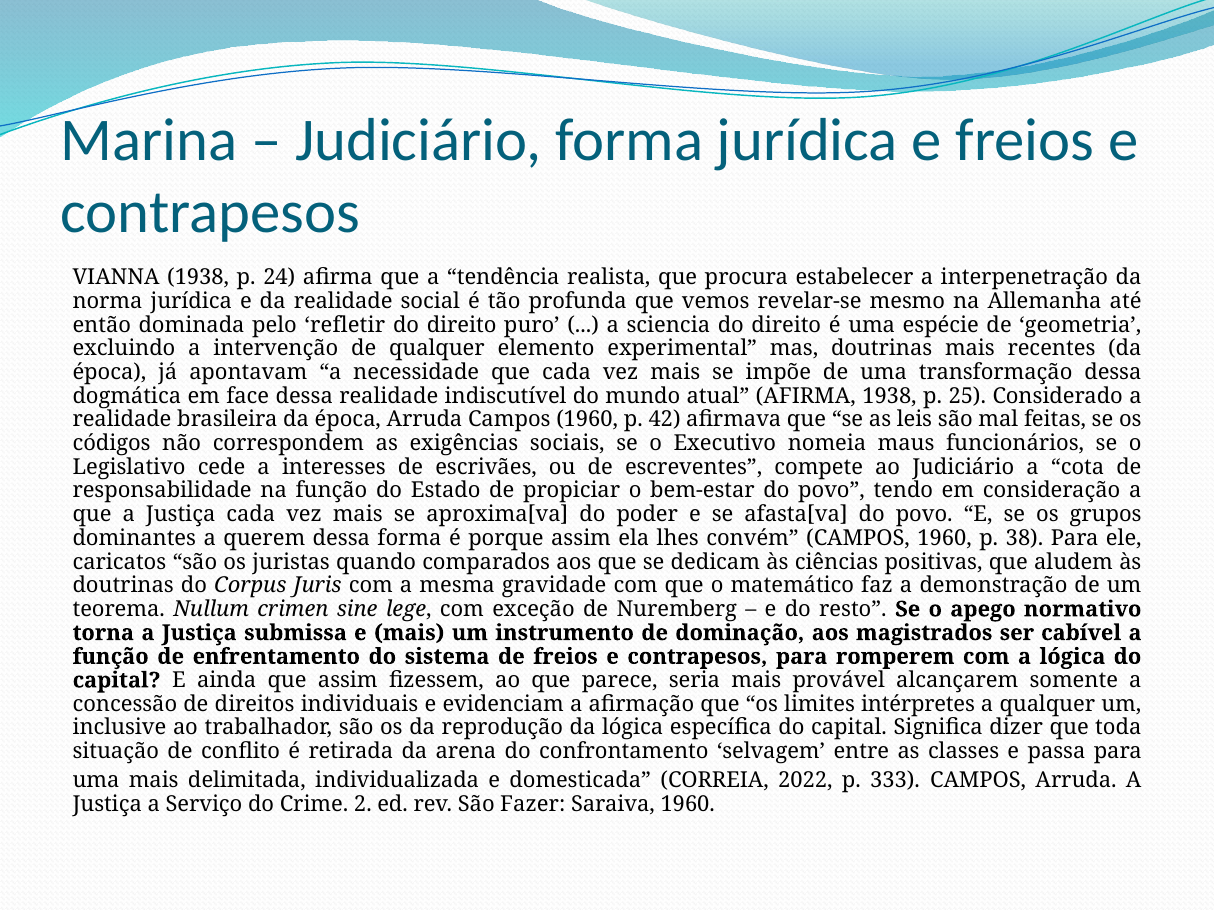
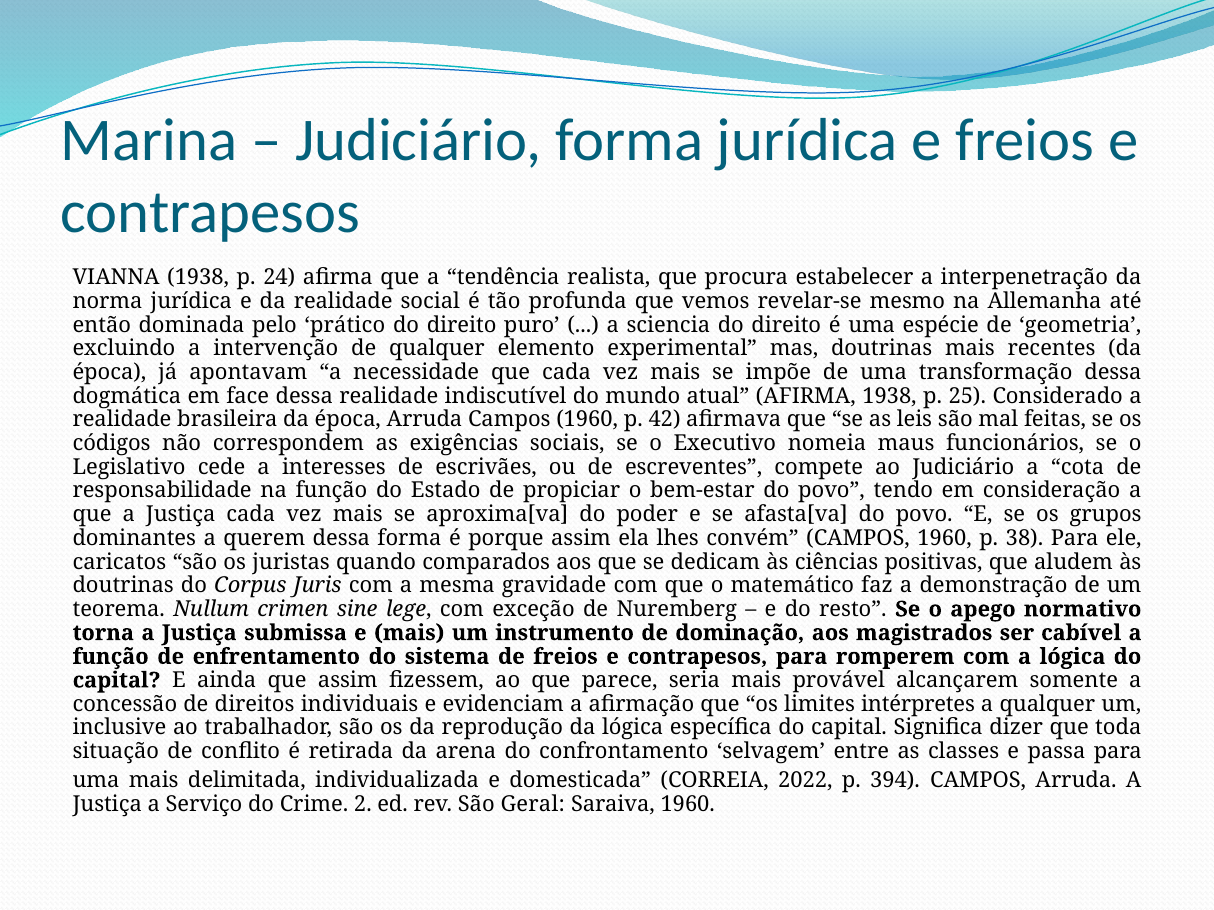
refletir: refletir -> prático (345, 325)
333: 333 -> 394 (895, 780)
Fazer: Fazer -> Geral (533, 805)
